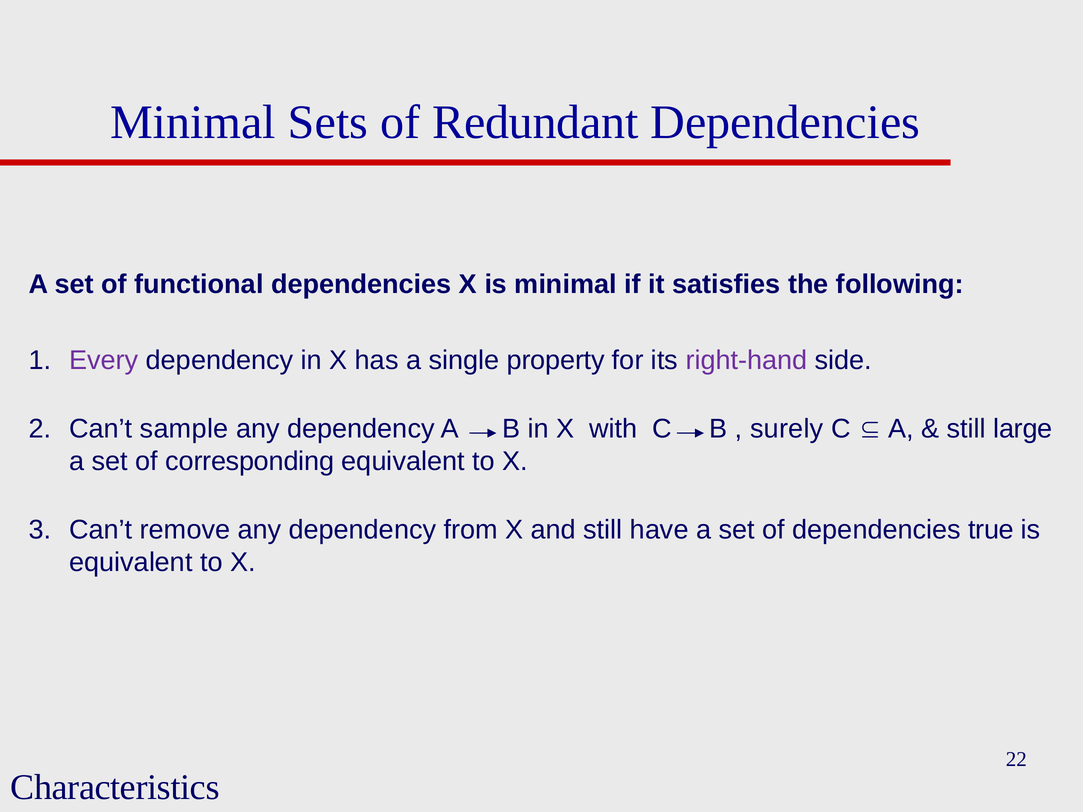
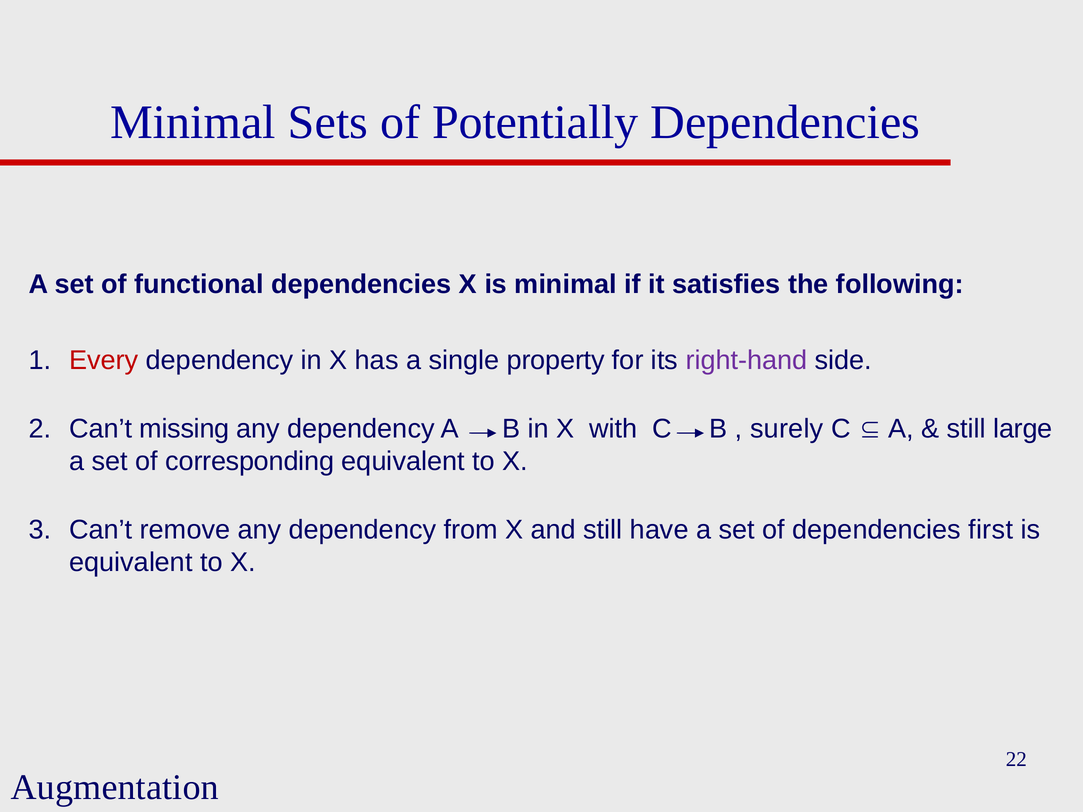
Redundant: Redundant -> Potentially (535, 122)
Every colour: purple -> red (104, 360)
sample: sample -> missing (184, 429)
true: true -> first (991, 530)
Characteristics: Characteristics -> Augmentation (115, 788)
